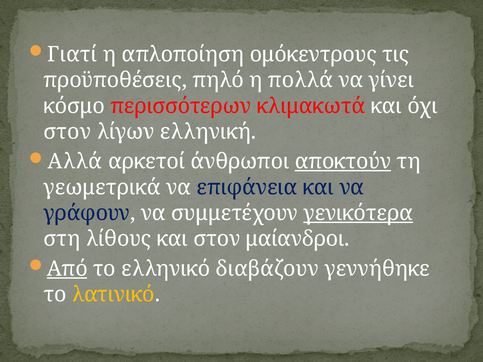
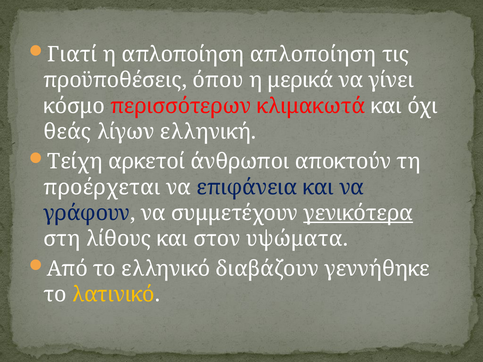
απλοποίηση ομόκεντρους: ομόκεντρους -> απλοποίηση (313, 55)
πηλό: πηλό -> όπου (218, 80)
πολλά: πολλά -> μερικά (300, 80)
στον: στον -> θεάς (67, 132)
Αλλά: Αλλά -> Τείχη (75, 162)
αποκτούν underline: present -> none (343, 162)
γεωμετρικά: γεωμετρικά -> προέρχεται (102, 187)
μαίανδροι: μαίανδροι -> υψώματα (297, 239)
Από underline: present -> none (67, 269)
